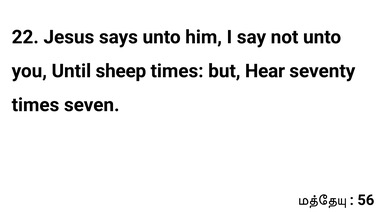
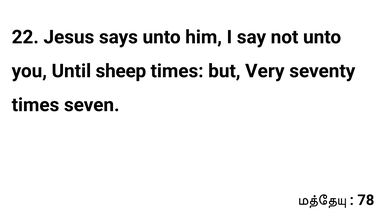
Hear: Hear -> Very (265, 71)
56: 56 -> 78 (366, 201)
